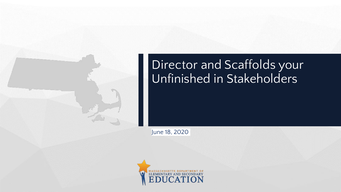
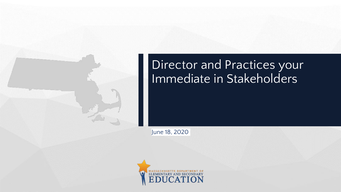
Scaffolds: Scaffolds -> Practices (250, 65)
Unfinished: Unfinished -> Immediate (181, 79)
